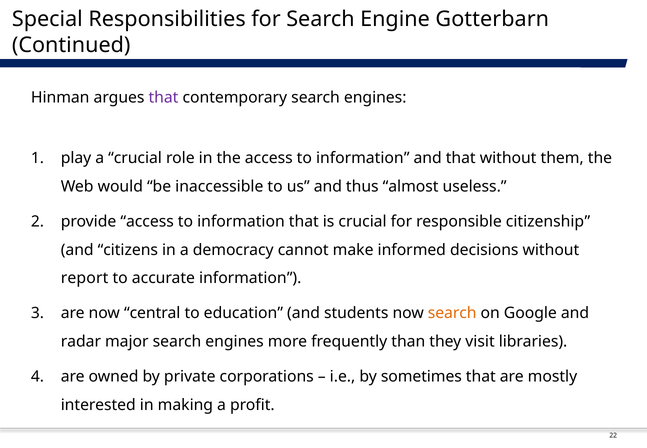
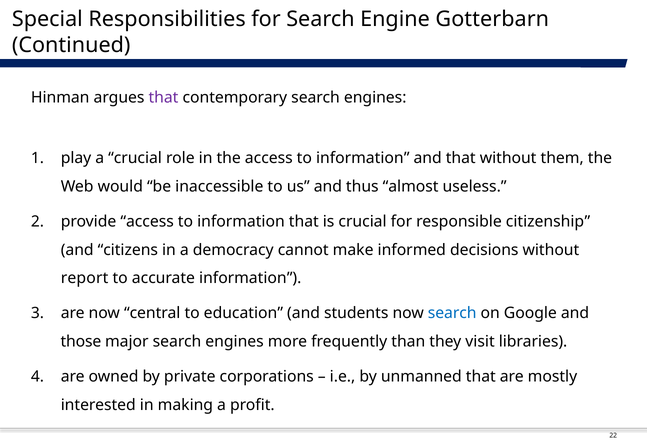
search colour: orange -> blue (452, 313)
radar: radar -> those (81, 341)
sometimes: sometimes -> unmanned (421, 376)
